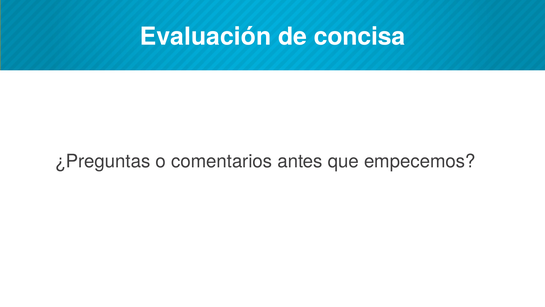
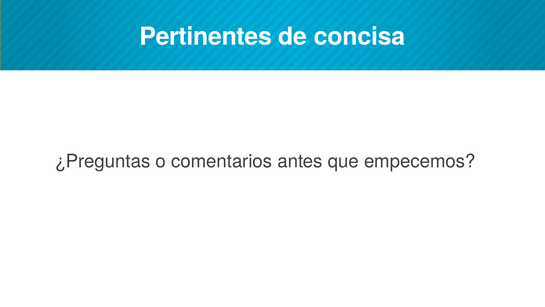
Evaluación: Evaluación -> Pertinentes (206, 37)
